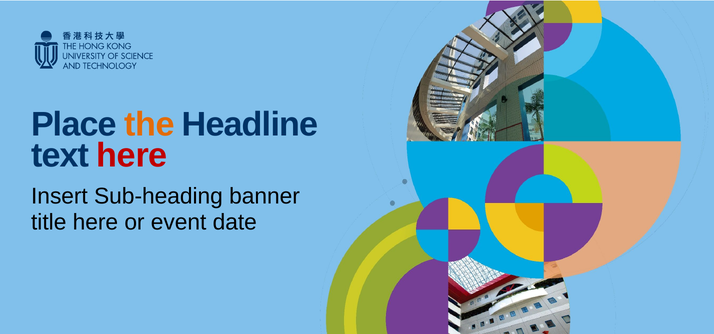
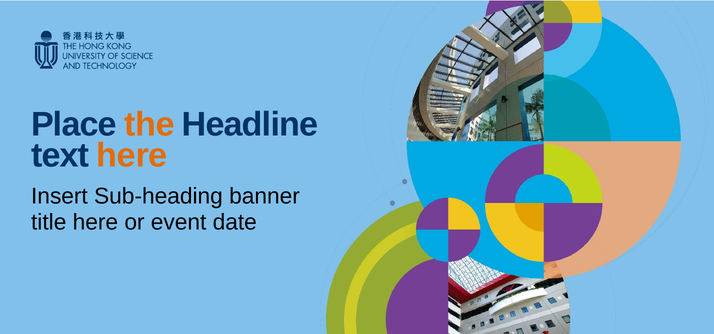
here colour: red -> orange (132, 155)
